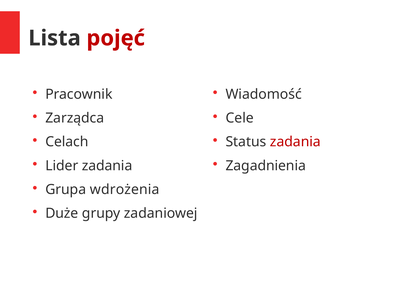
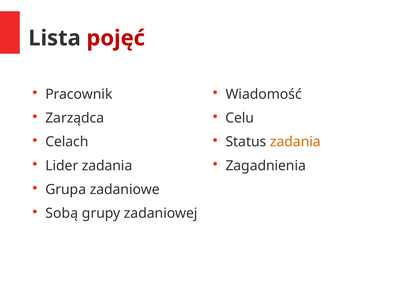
Cele: Cele -> Celu (240, 118)
zadania colour: red -> orange (295, 142)
wdrożenia: wdrożenia -> zadaniowe (125, 190)
Duże: Duże -> Sobą (62, 213)
